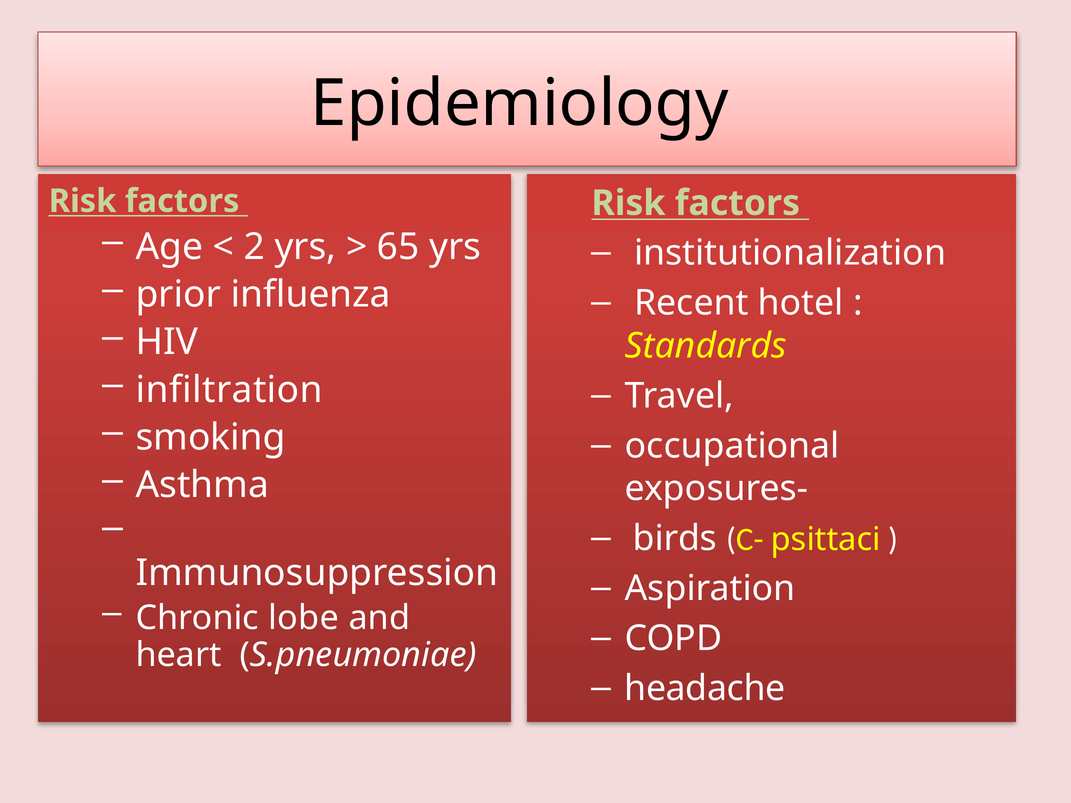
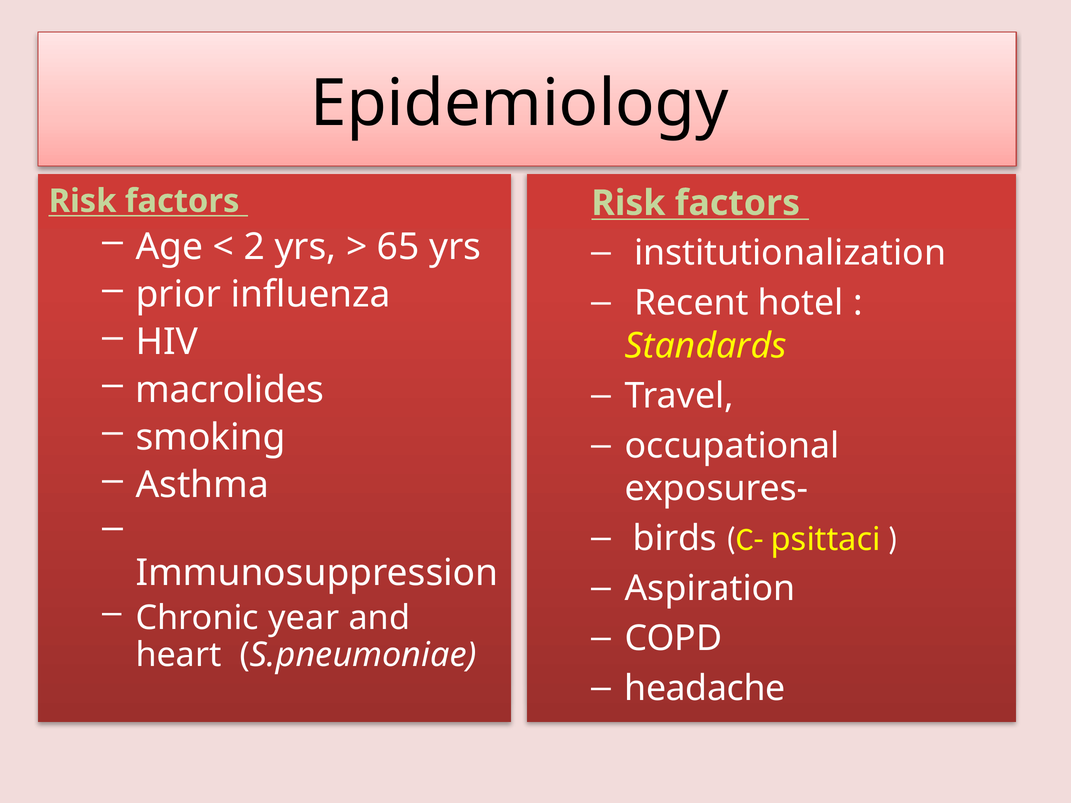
infiltration: infiltration -> macrolides (230, 390)
lobe: lobe -> year (304, 618)
